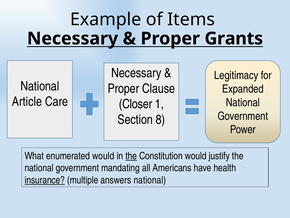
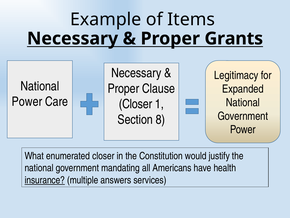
Article: Article -> Power (27, 101)
enumerated would: would -> closer (103, 156)
the underline: present -> none (131, 156)
answers national: national -> services (150, 180)
